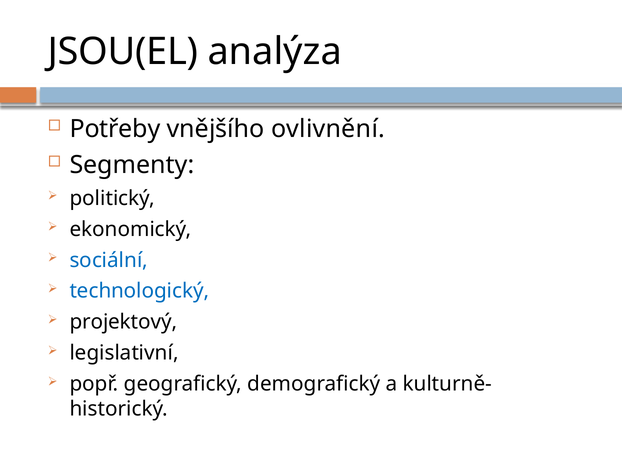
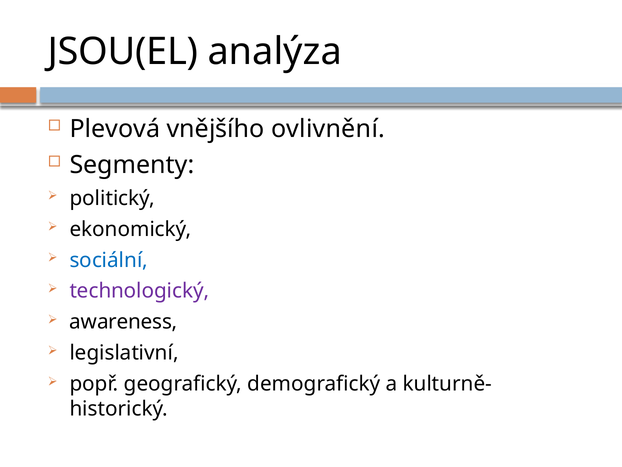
Potřeby: Potřeby -> Plevová (115, 129)
technologický colour: blue -> purple (139, 291)
projektový: projektový -> awareness (123, 322)
